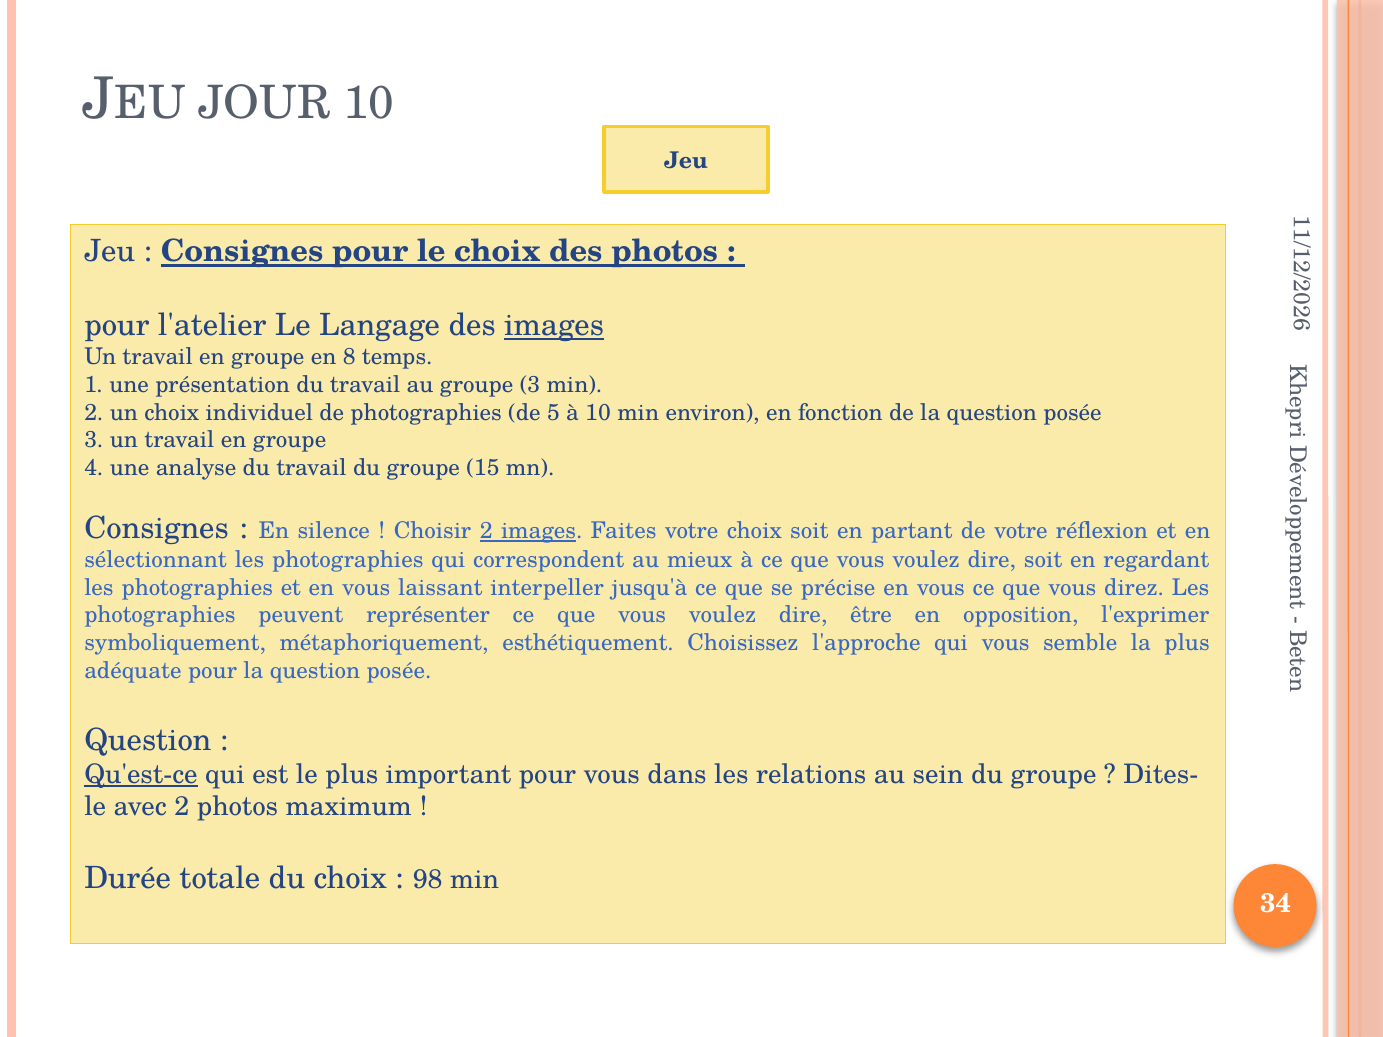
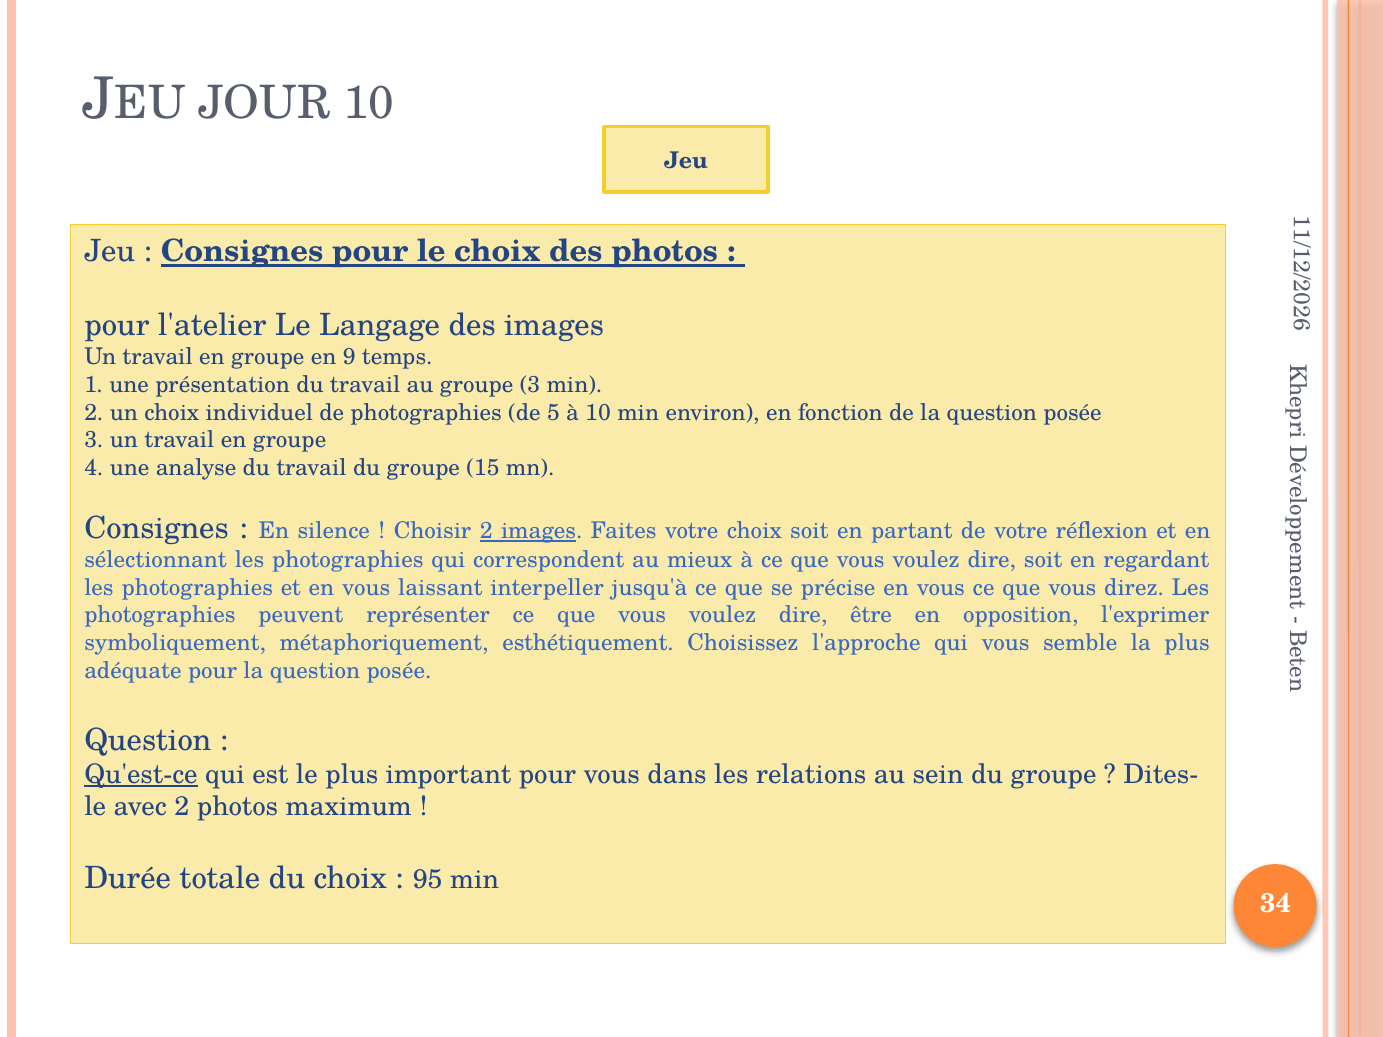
images underline: present -> none (554, 326)
8: 8 -> 9 (349, 357)
98: 98 -> 95 (428, 880)
